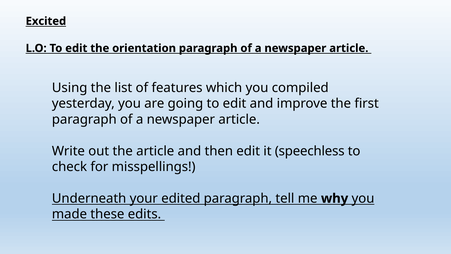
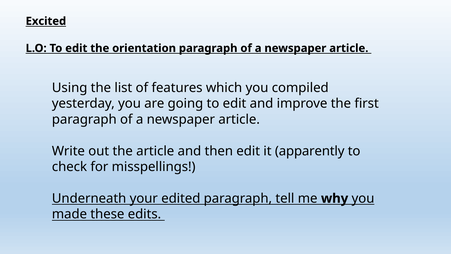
speechless: speechless -> apparently (310, 151)
